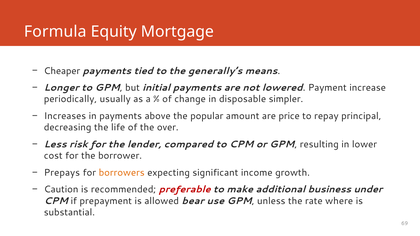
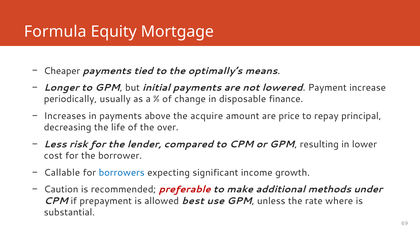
generally’s: generally’s -> optimally’s (215, 71)
simpler: simpler -> finance (286, 99)
popular: popular -> acquire (207, 116)
Prepays: Prepays -> Callable (62, 173)
borrowers colour: orange -> blue (122, 173)
business: business -> methods (330, 190)
bear: bear -> best (193, 201)
